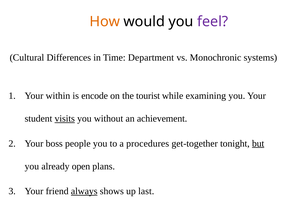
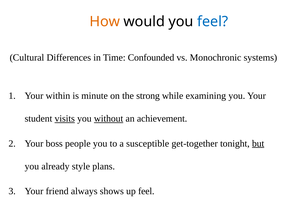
feel colour: purple -> blue (213, 22)
Department: Department -> Confounded (151, 58)
encode: encode -> minute (95, 96)
tourist: tourist -> strong (148, 96)
without underline: none -> present (109, 119)
procedures: procedures -> susceptible (148, 144)
open: open -> style (81, 167)
always underline: present -> none (84, 191)
up last: last -> feel (146, 191)
